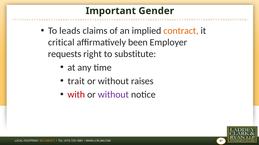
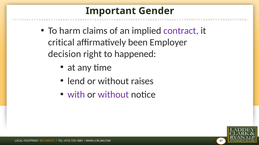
leads: leads -> harm (70, 31)
contract colour: orange -> purple (181, 31)
requests: requests -> decision (65, 54)
substitute: substitute -> happened (135, 54)
trait: trait -> lend (76, 81)
with colour: red -> purple (76, 95)
